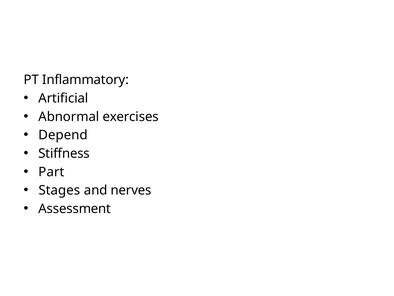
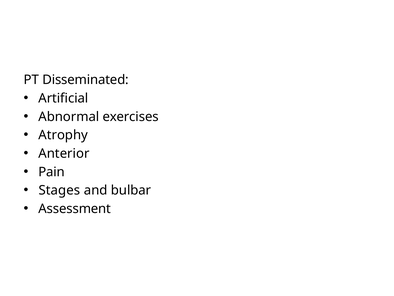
Inflammatory: Inflammatory -> Disseminated (86, 80)
Depend: Depend -> Atrophy (63, 135)
Stiffness: Stiffness -> Anterior (64, 153)
Part: Part -> Pain (52, 172)
nerves: nerves -> bulbar (131, 190)
